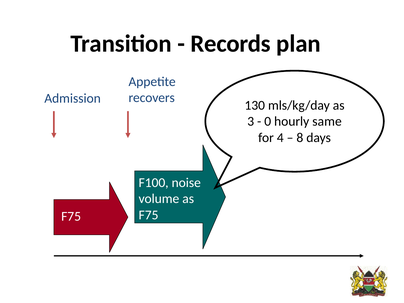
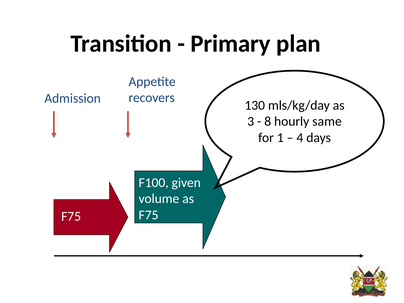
Records: Records -> Primary (231, 44)
0: 0 -> 8 (268, 121)
4: 4 -> 1 (280, 138)
8: 8 -> 4 (300, 138)
noise: noise -> given (186, 183)
